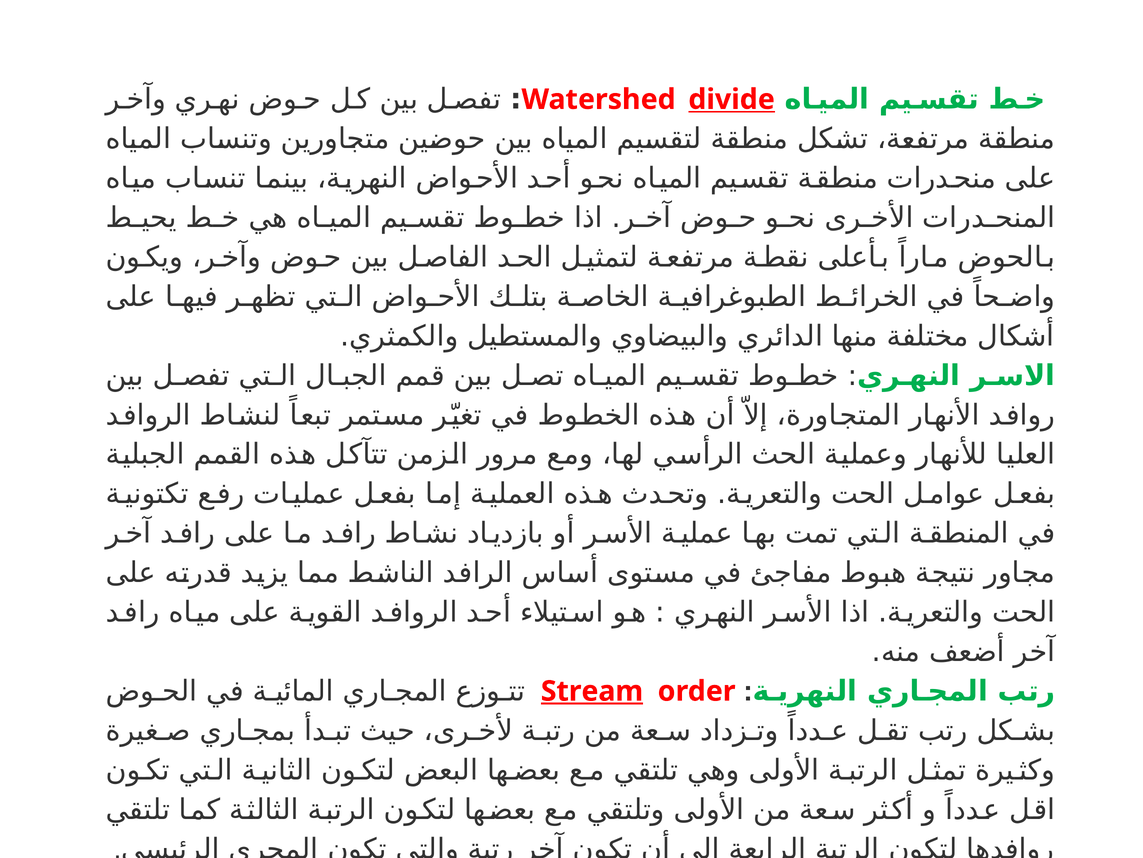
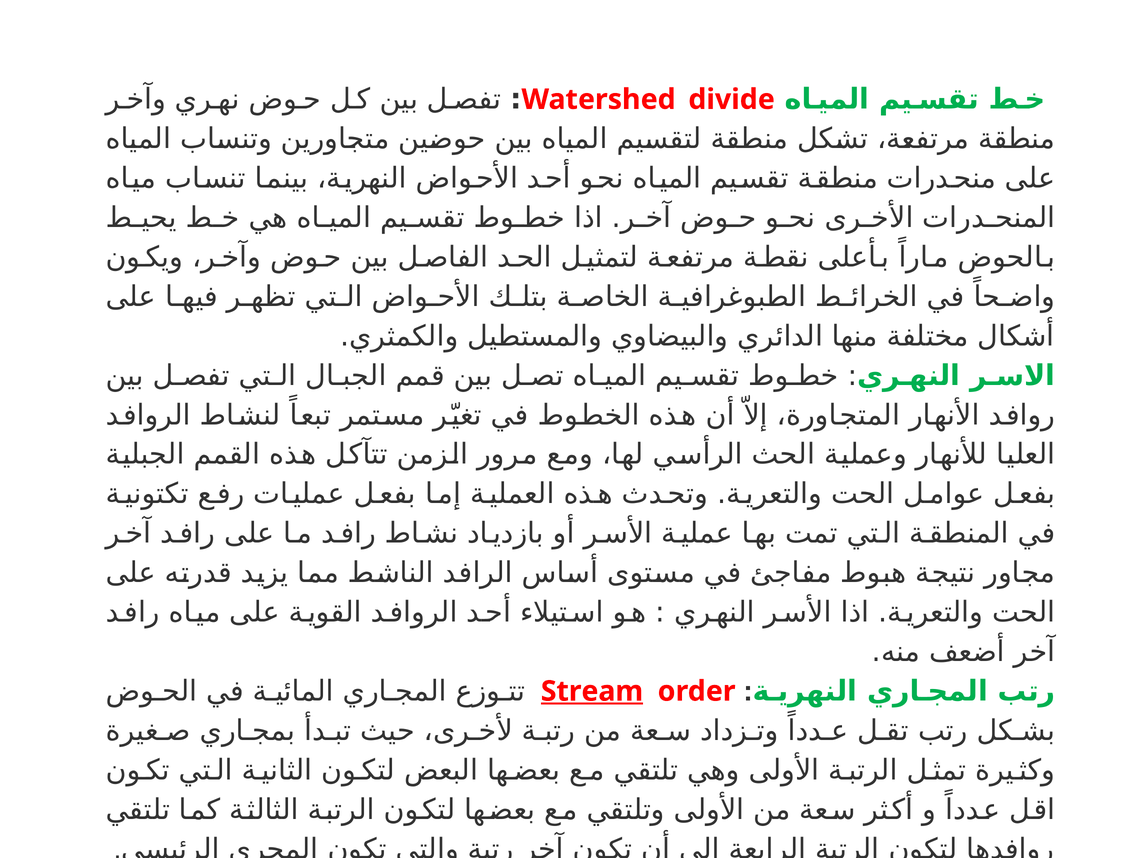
divide underline: present -> none (732, 99)
